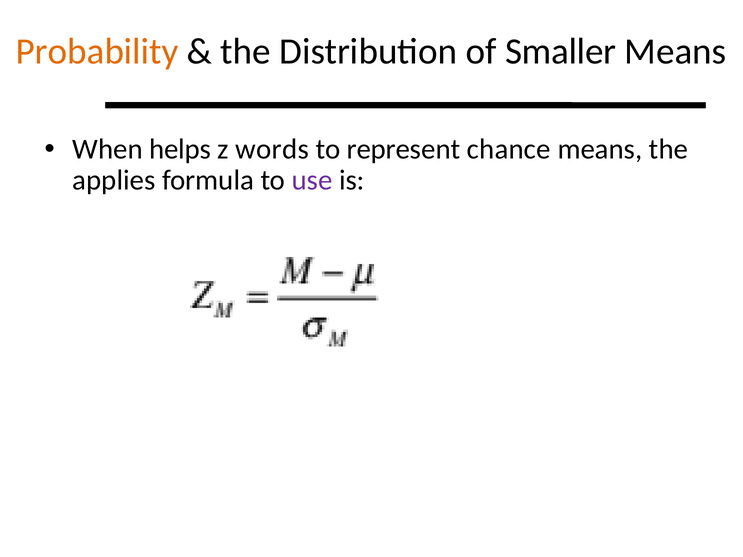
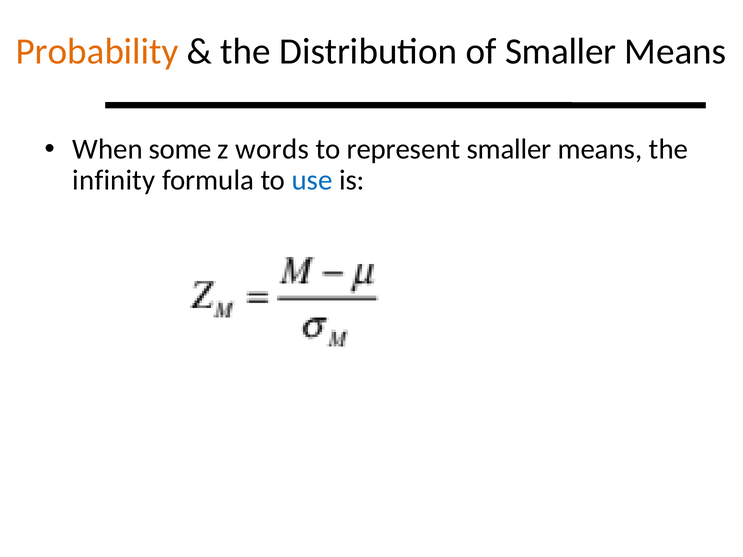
helps: helps -> some (180, 149)
represent chance: chance -> smaller (509, 149)
applies: applies -> infinity (114, 180)
use colour: purple -> blue (312, 180)
